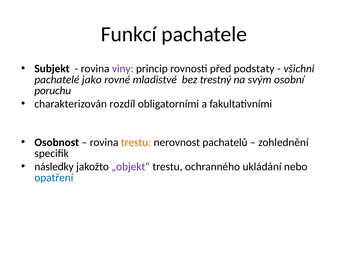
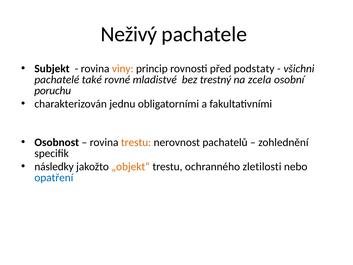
Funkcí: Funkcí -> Neživý (129, 34)
viny colour: purple -> orange (123, 69)
jako: jako -> také (92, 80)
svým: svým -> zcela (260, 80)
rozdíl: rozdíl -> jednu (122, 104)
„objekt“ colour: purple -> orange (131, 167)
ukládání: ukládání -> zletilosti (262, 167)
